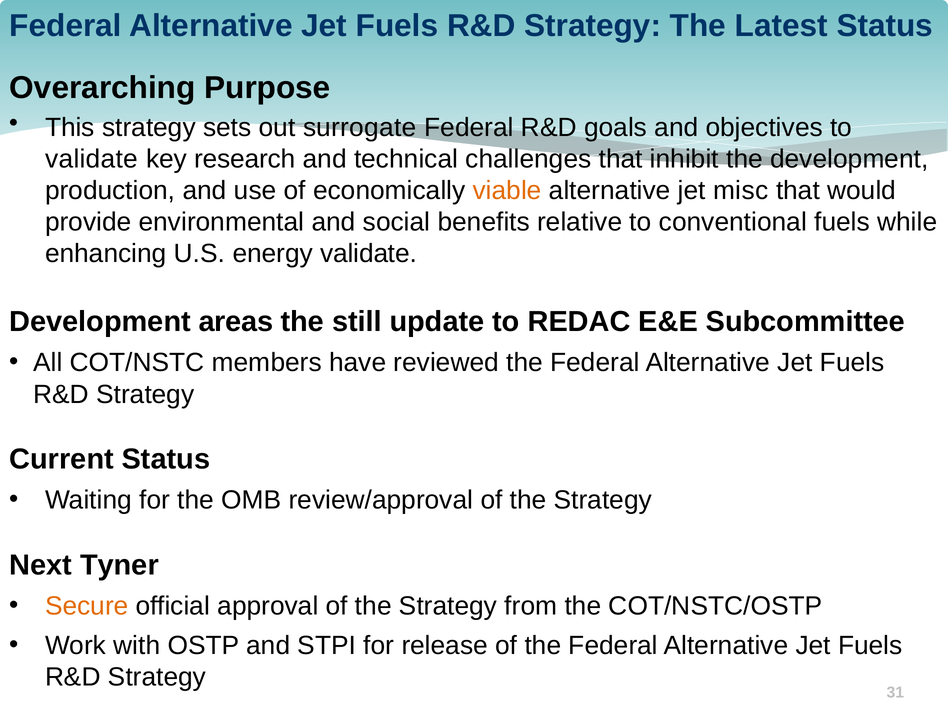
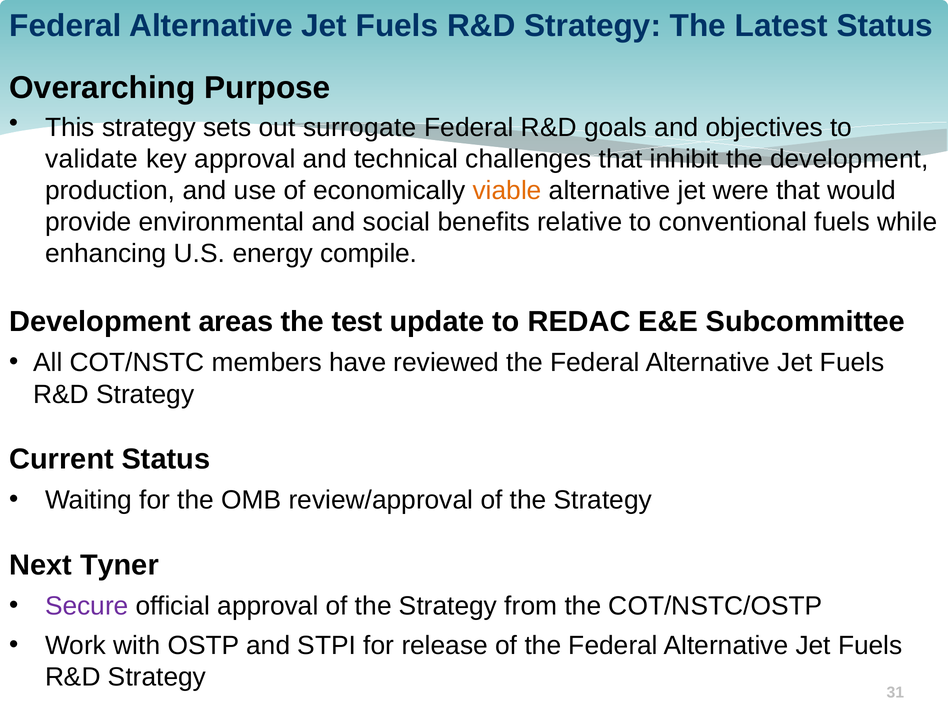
key research: research -> approval (245, 159)
misc: misc -> were (741, 191)
energy validate: validate -> compile (369, 254)
still: still -> test (357, 322)
Secure colour: orange -> purple (87, 606)
